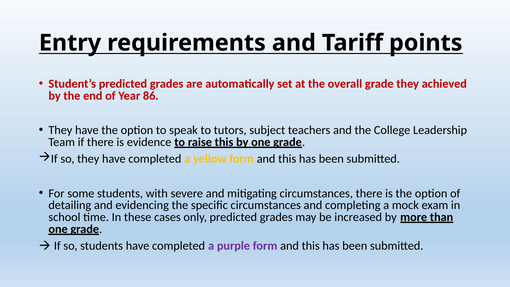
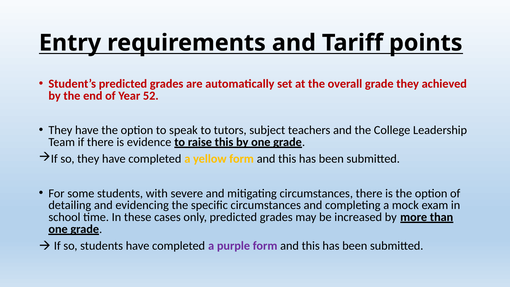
86: 86 -> 52 (151, 96)
